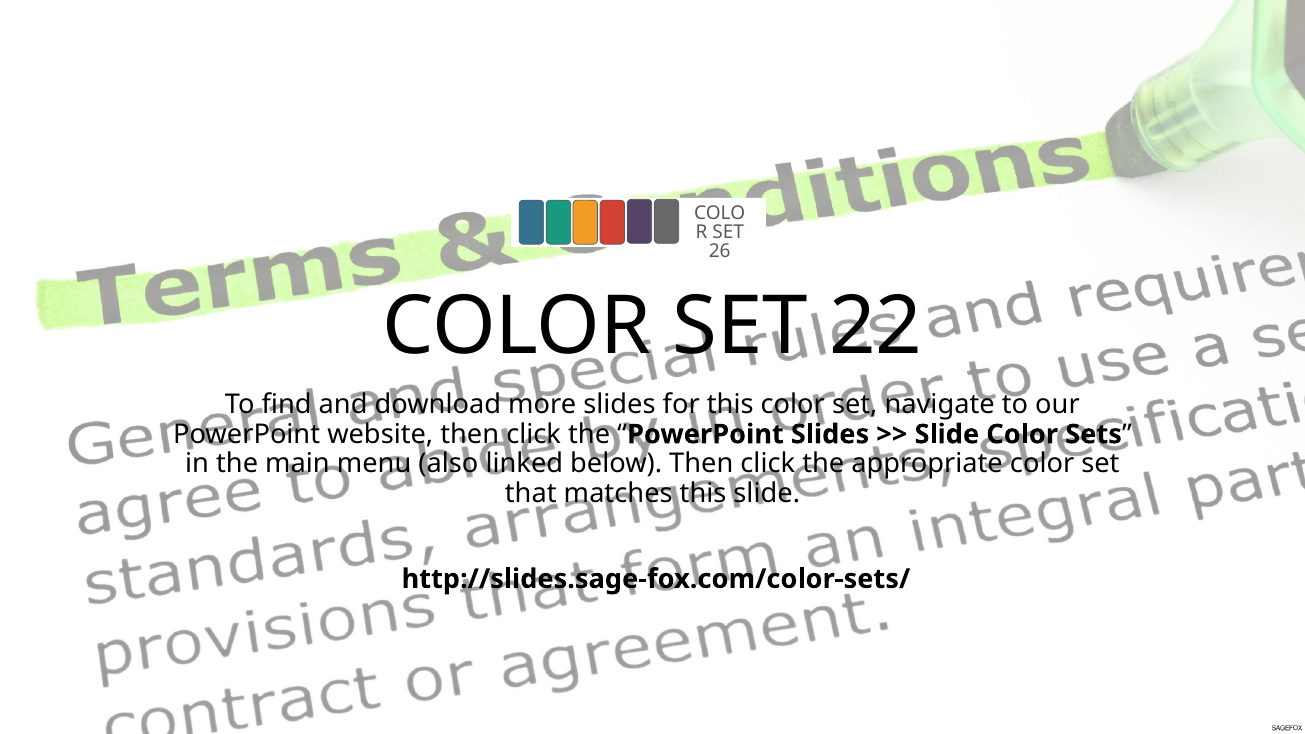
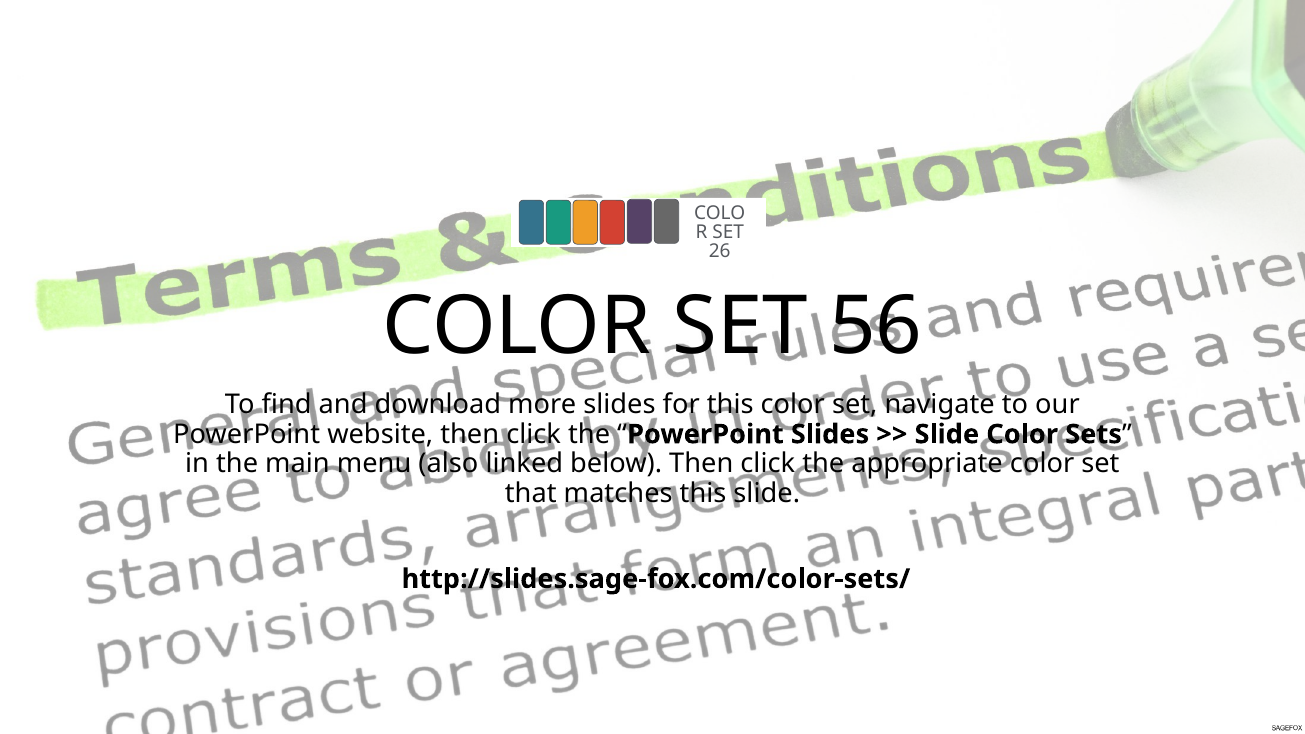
22: 22 -> 56 (876, 326)
